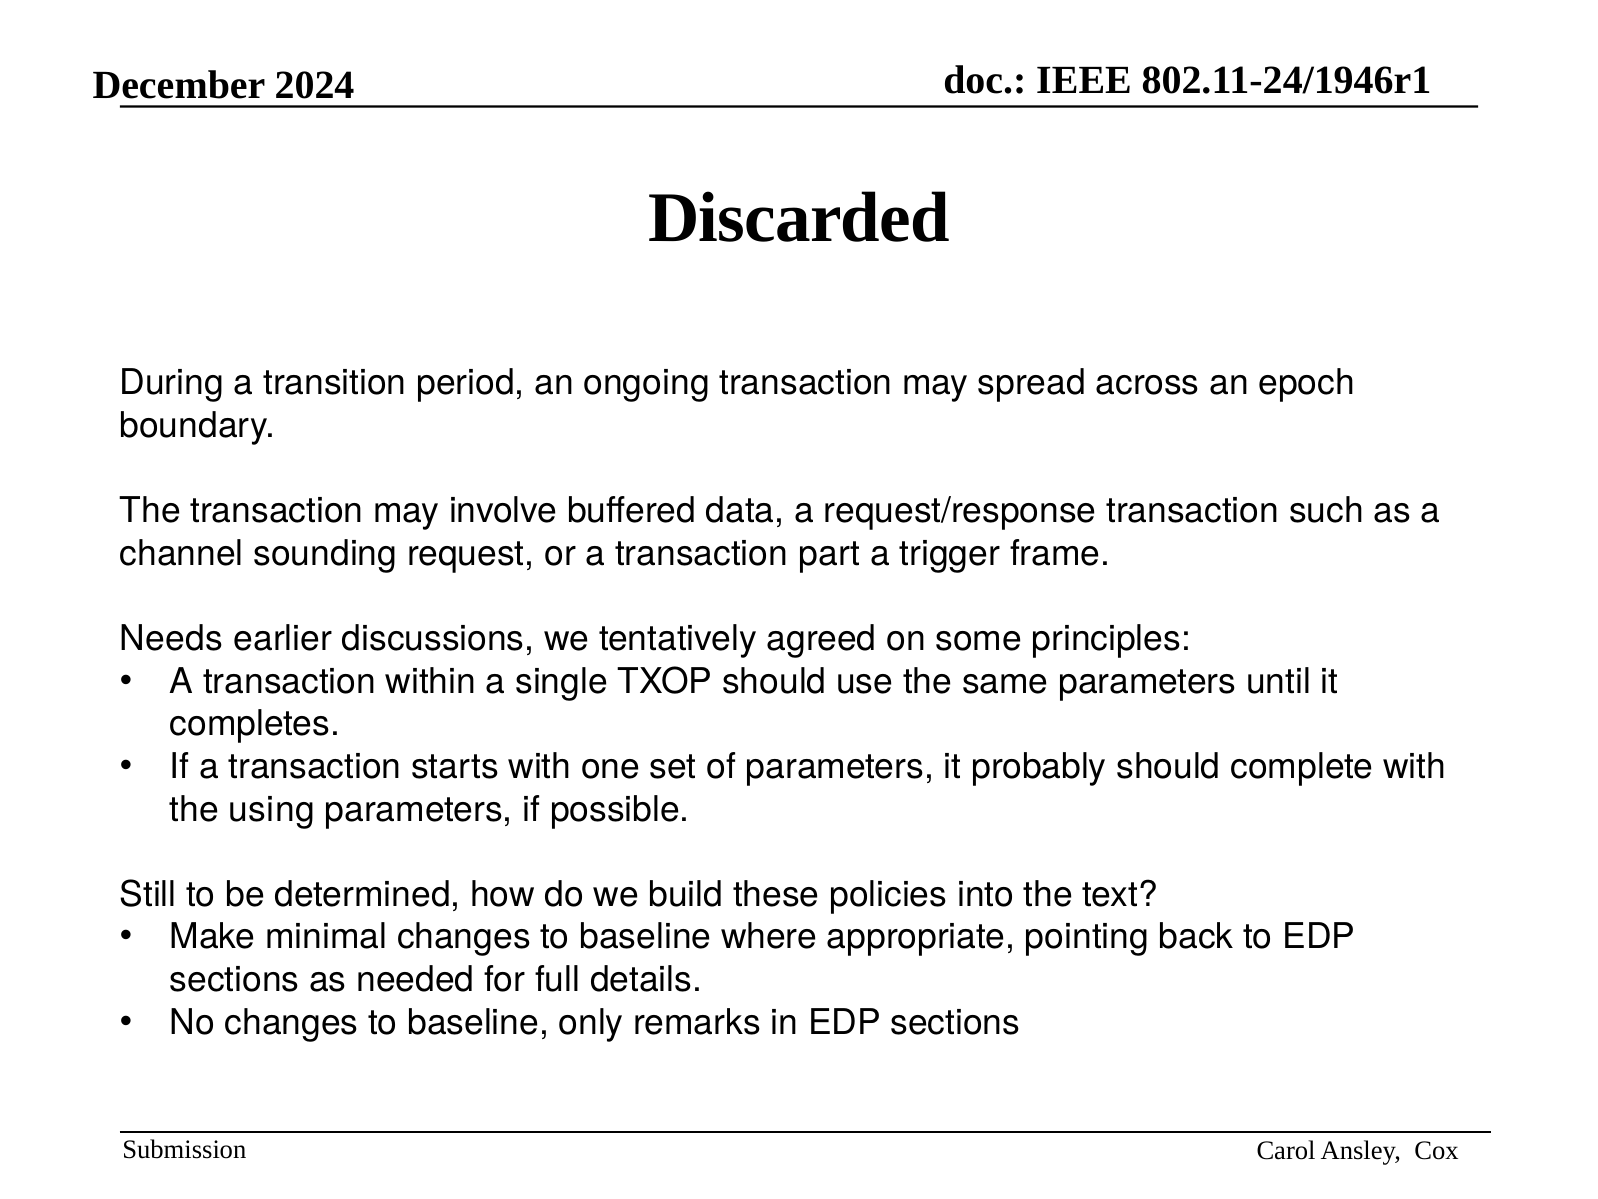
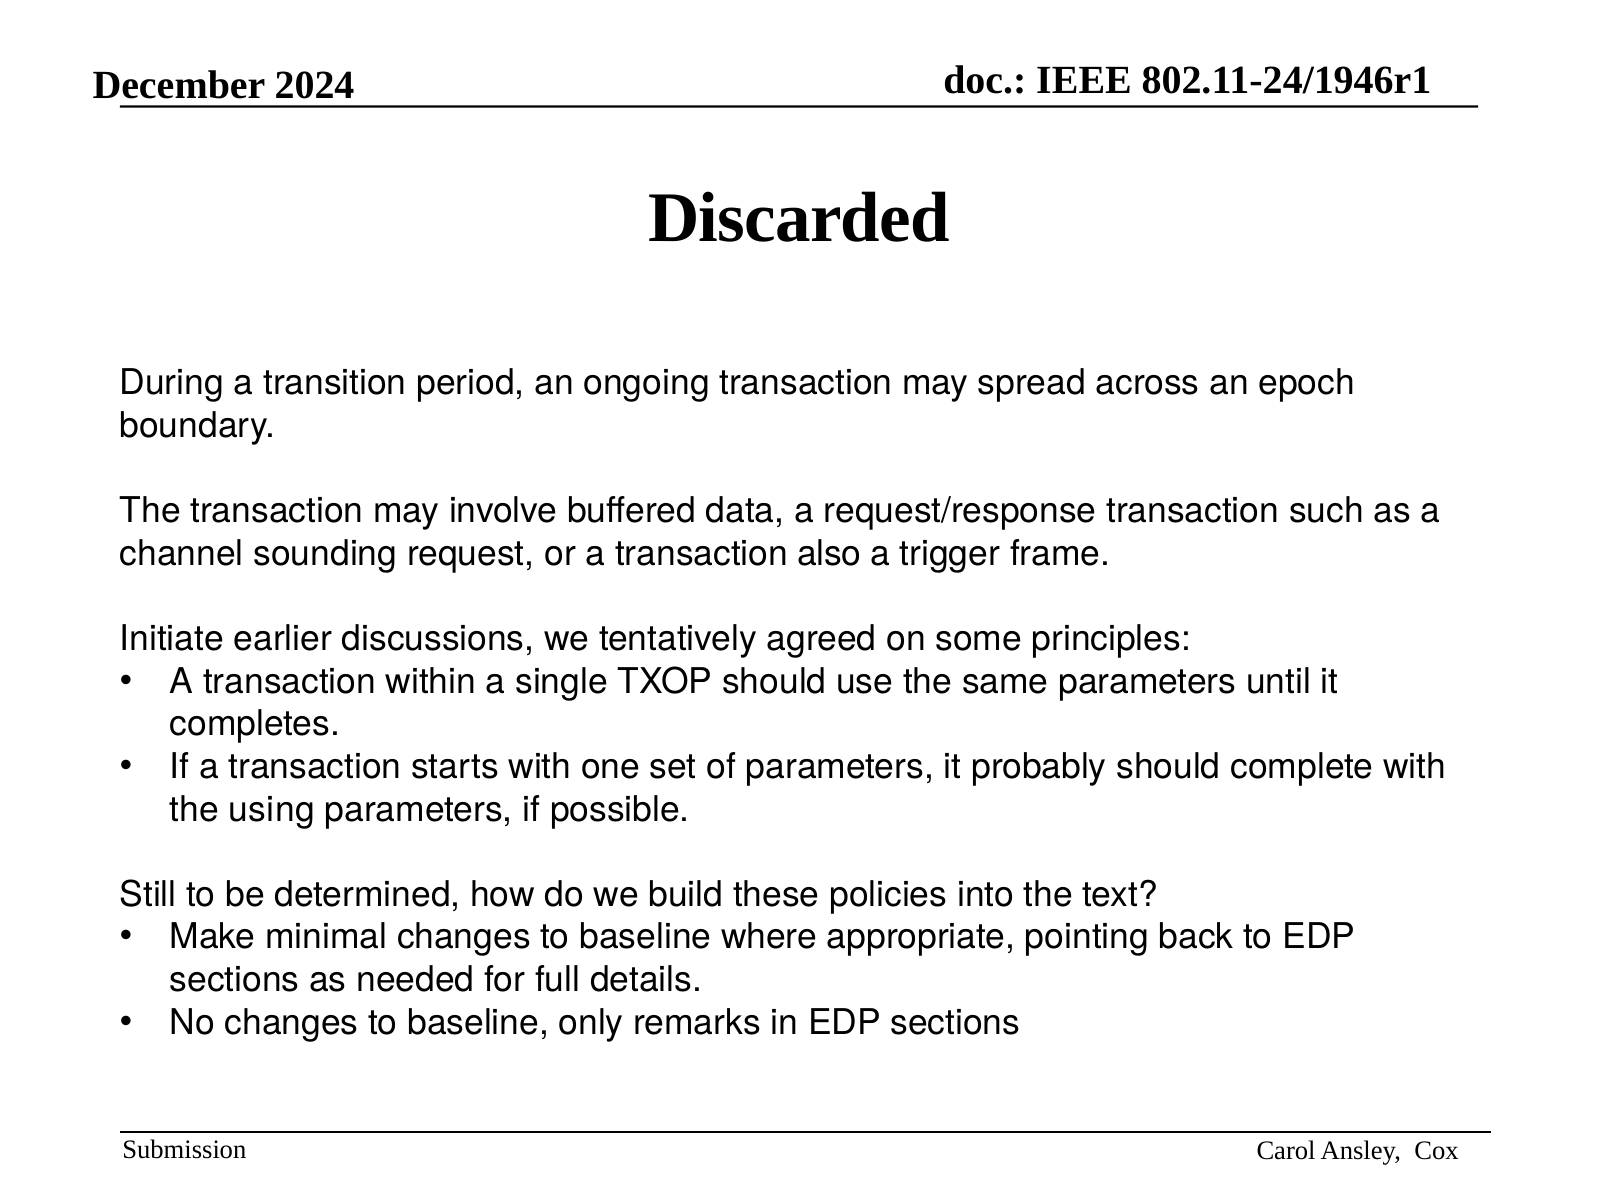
part: part -> also (829, 553)
Needs: Needs -> Initiate (172, 639)
